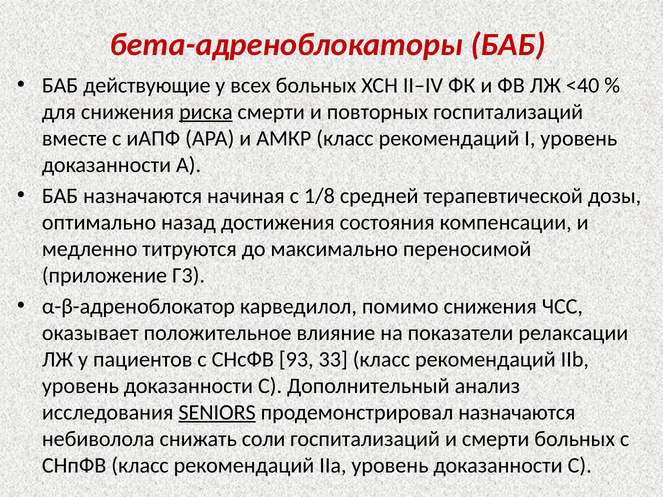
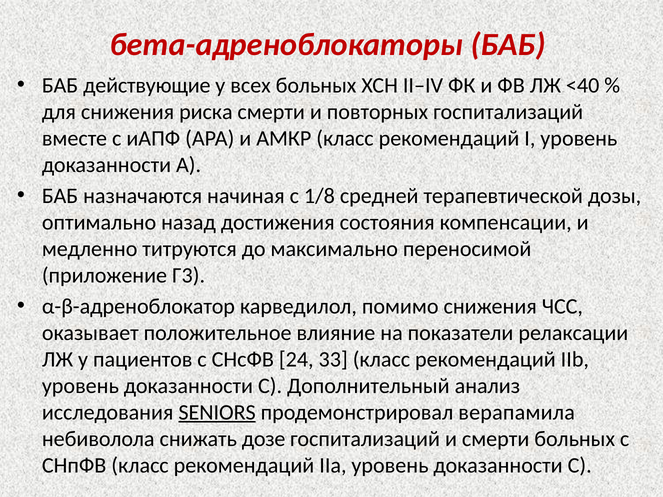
риска underline: present -> none (206, 112)
93: 93 -> 24 (296, 359)
продемонстрировал назначаются: назначаются -> верапамила (517, 413)
соли: соли -> дозе (264, 439)
